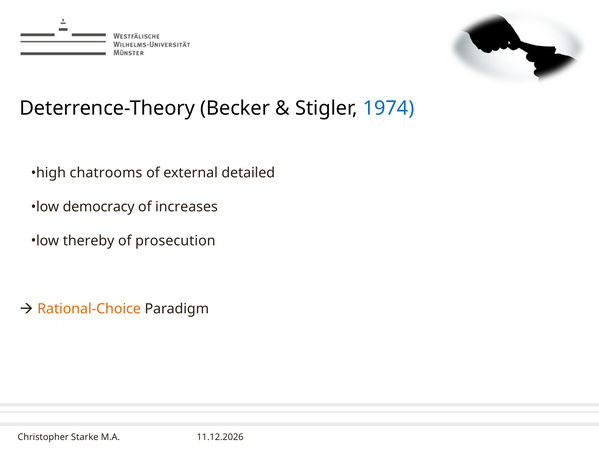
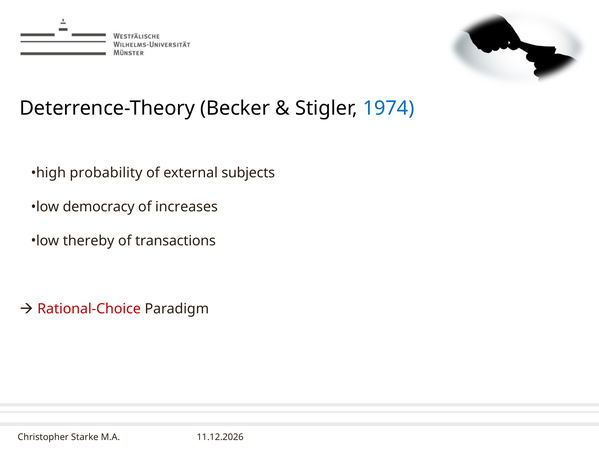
chatrooms: chatrooms -> probability (106, 173)
detailed: detailed -> subjects (248, 173)
prosecution: prosecution -> transactions (175, 241)
Rational-Choice colour: orange -> red (89, 309)
